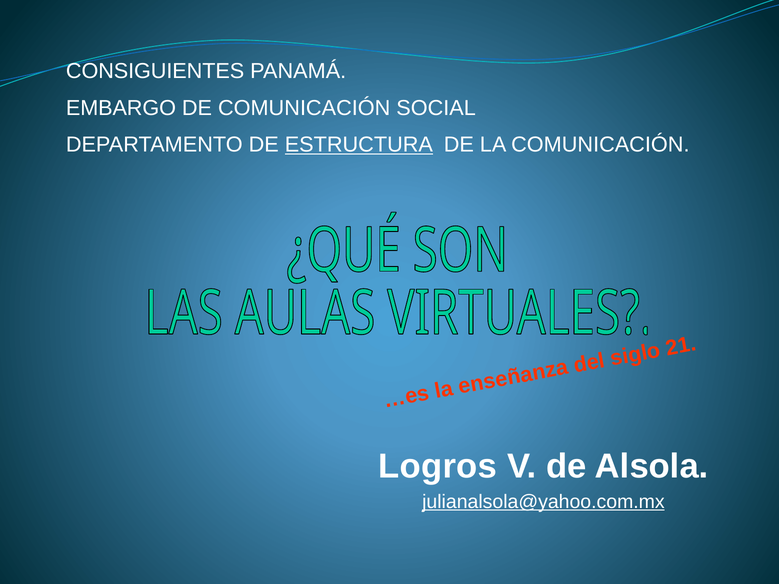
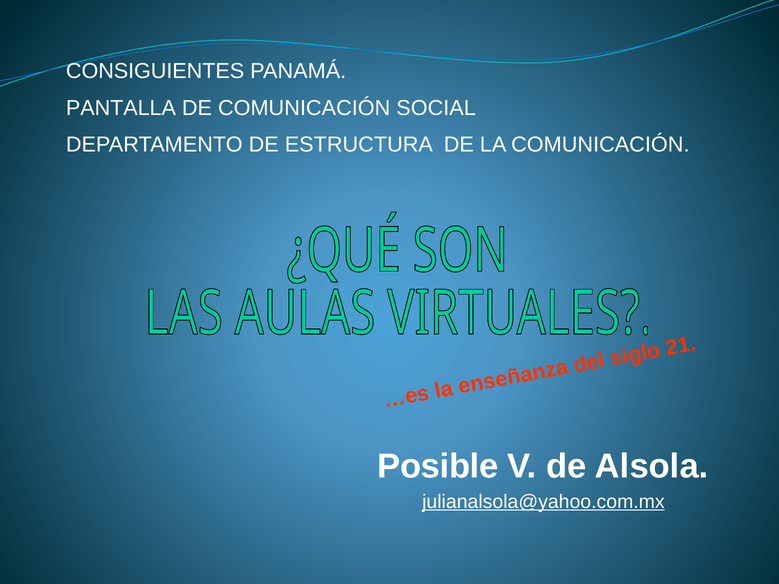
EMBARGO: EMBARGO -> PANTALLA (121, 108)
ESTRUCTURA underline: present -> none (359, 145)
Logros: Logros -> Posible (438, 466)
